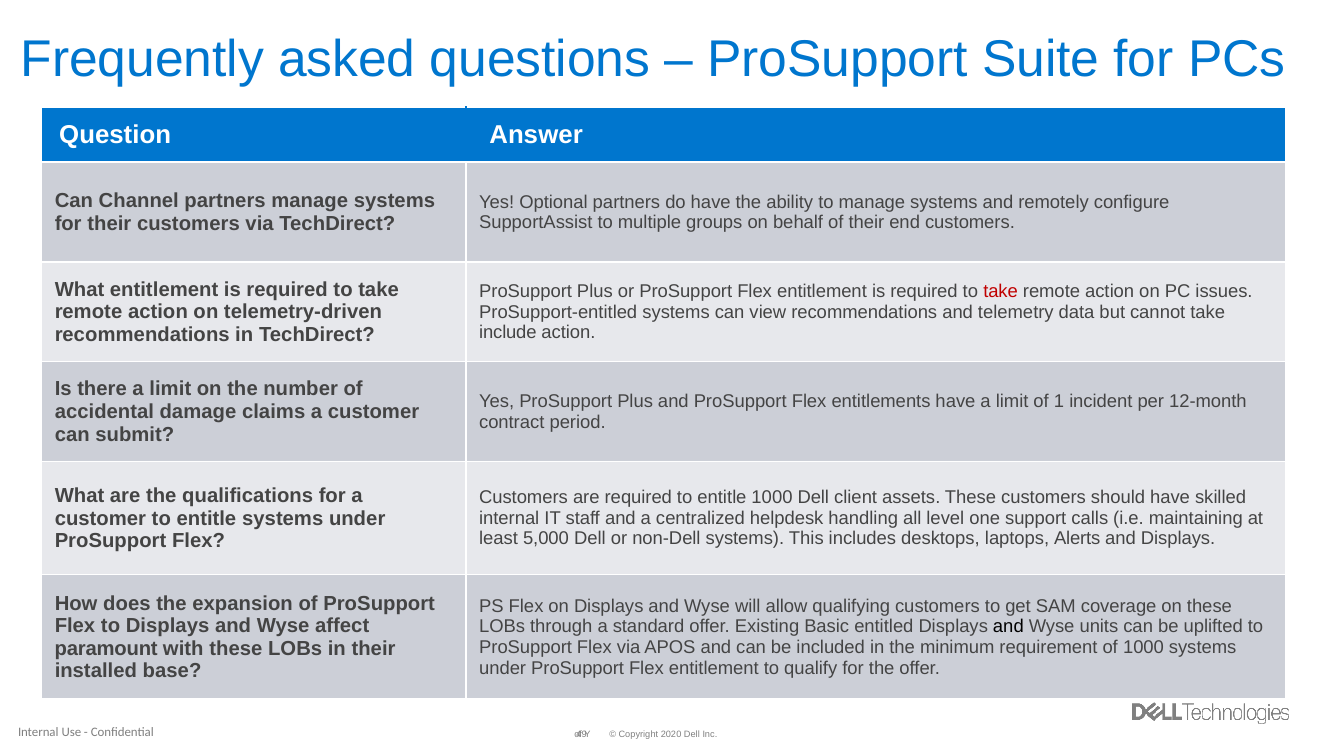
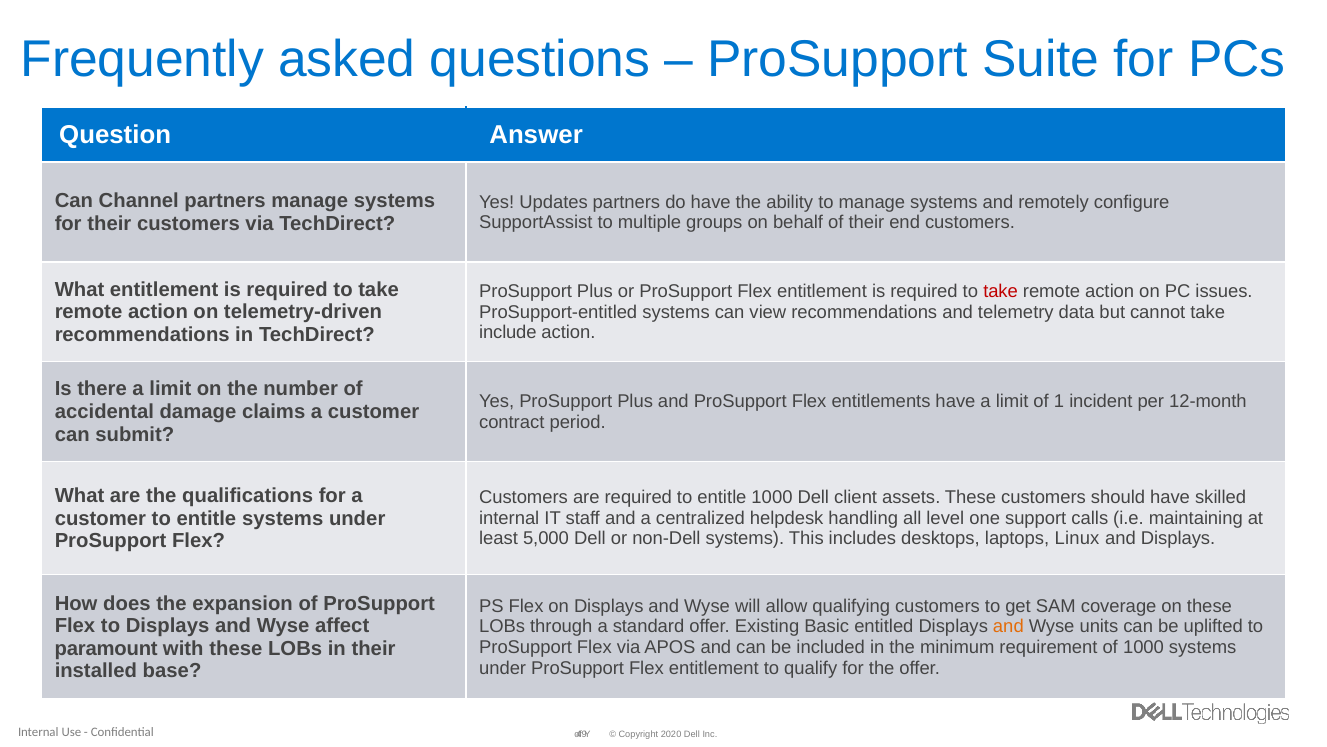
Optional: Optional -> Updates (554, 202)
Alerts: Alerts -> Linux (1077, 538)
and colour: black -> orange (1008, 626)
